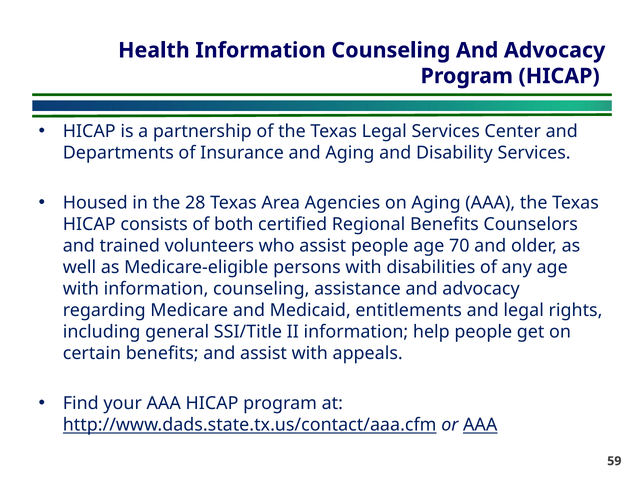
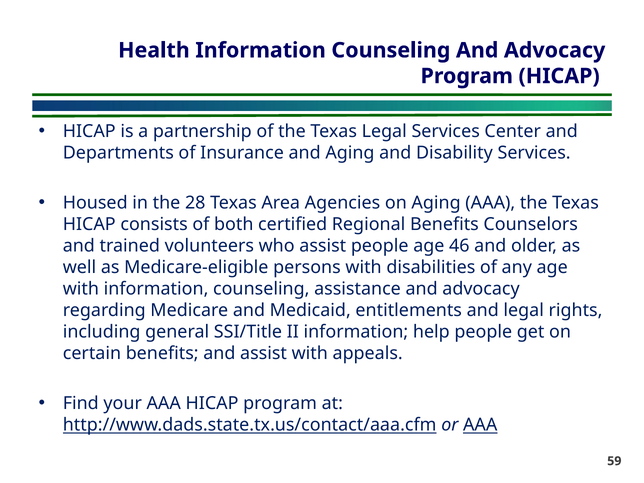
70: 70 -> 46 (459, 246)
